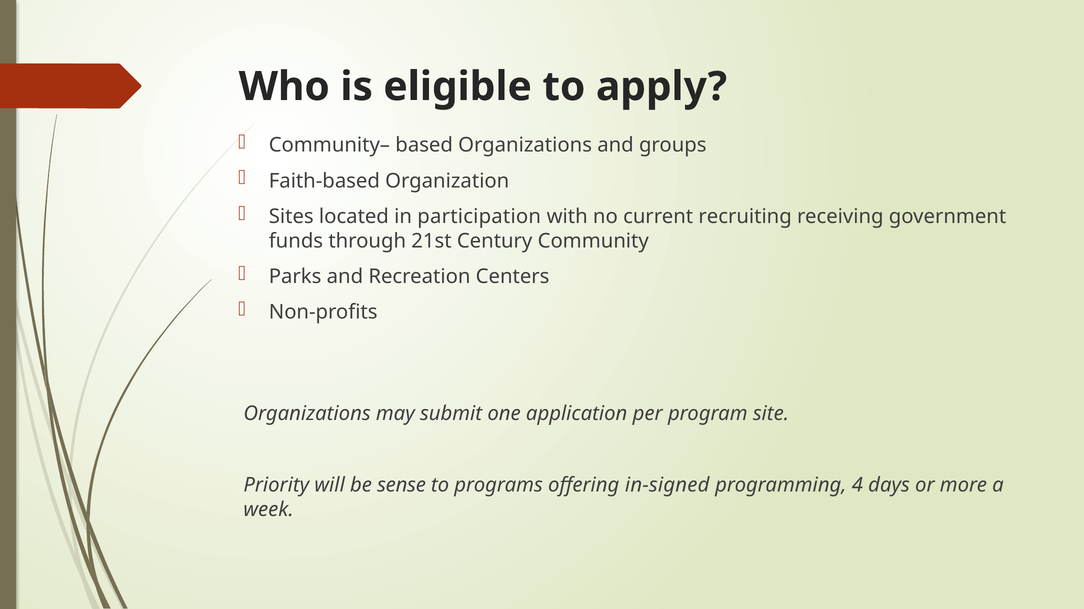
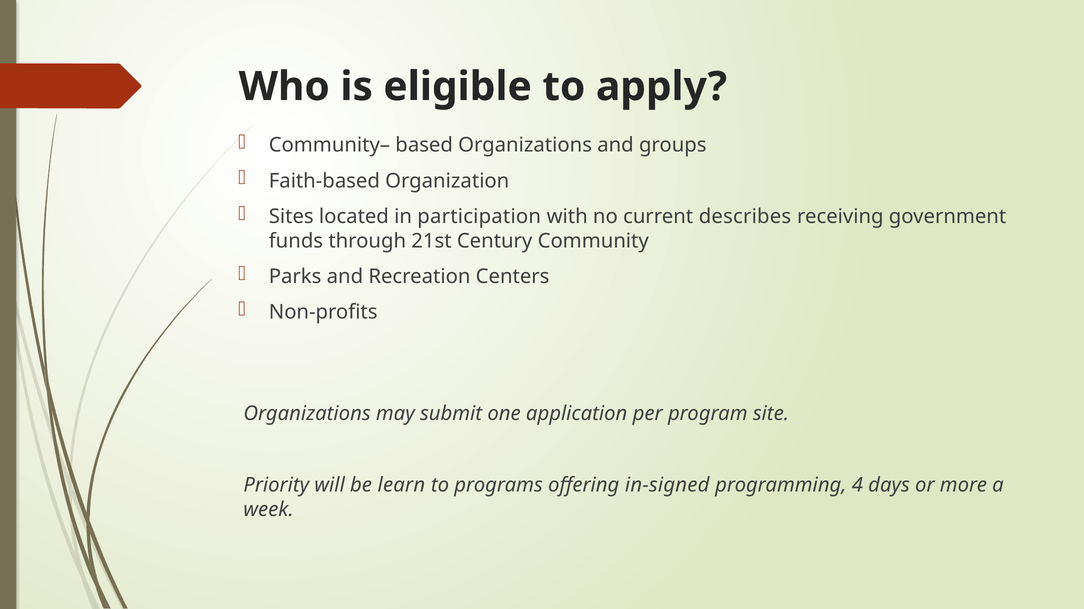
recruiting: recruiting -> describes (745, 217)
sense: sense -> learn (401, 486)
